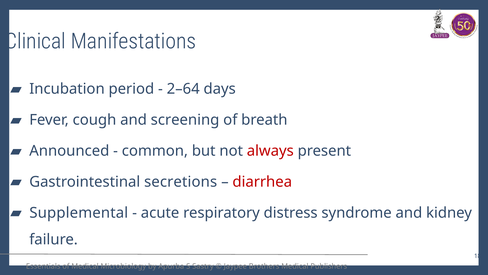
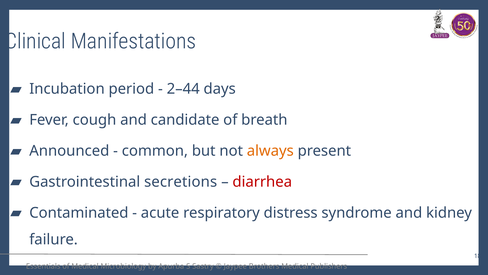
2–64: 2–64 -> 2–44 (183, 89)
screening: screening -> candidate (185, 120)
always colour: red -> orange (270, 151)
Supplemental: Supplemental -> Contaminated (79, 212)
